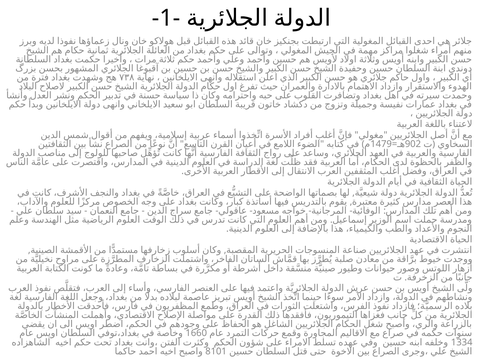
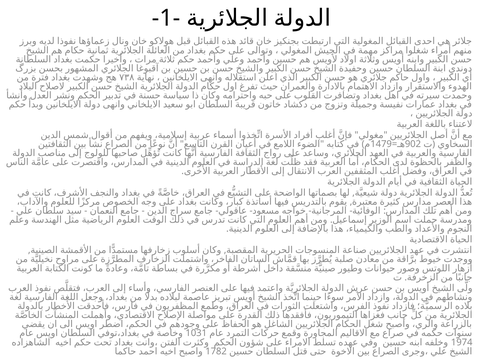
1660: 1660 -> 1031 (196, 333)
1334: 1334 -> 1974 (462, 342)
8101: 8101 -> 1782 (216, 351)
